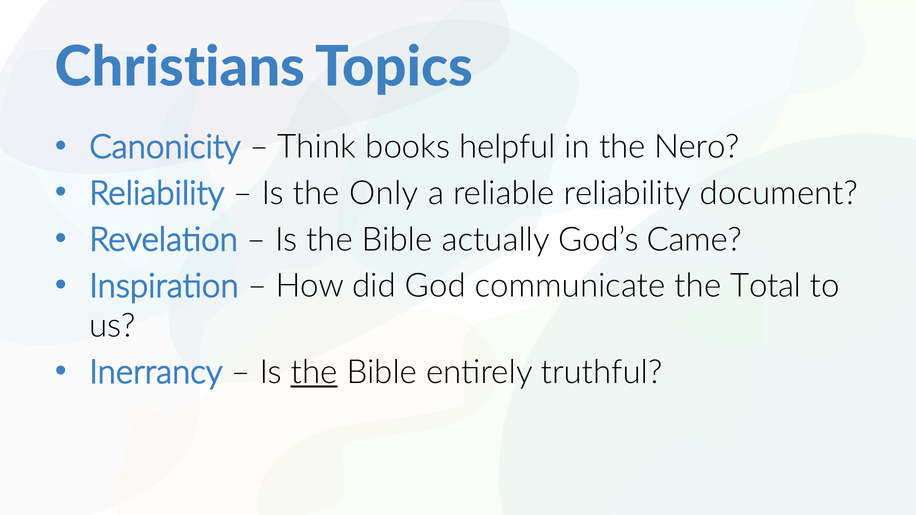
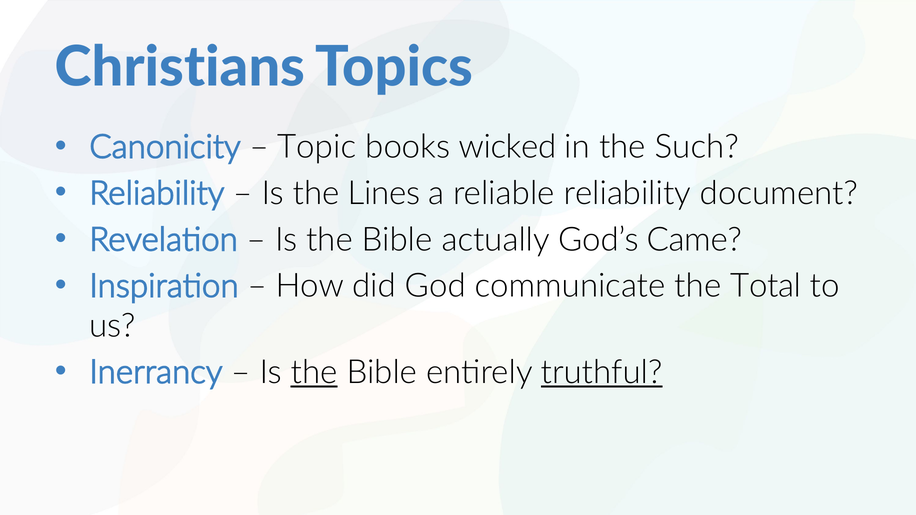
Think: Think -> Topic (317, 147)
helpful: helpful -> wicked (507, 147)
Nero: Nero -> Such (697, 147)
Only: Only -> Lines (384, 193)
truthful underline: none -> present (602, 372)
